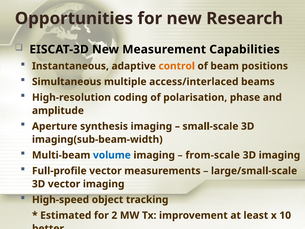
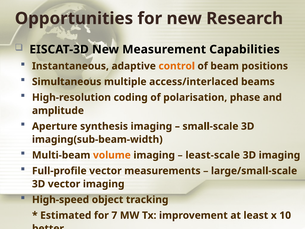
volume colour: blue -> orange (112, 155)
from-scale: from-scale -> least-scale (213, 155)
2: 2 -> 7 (114, 215)
